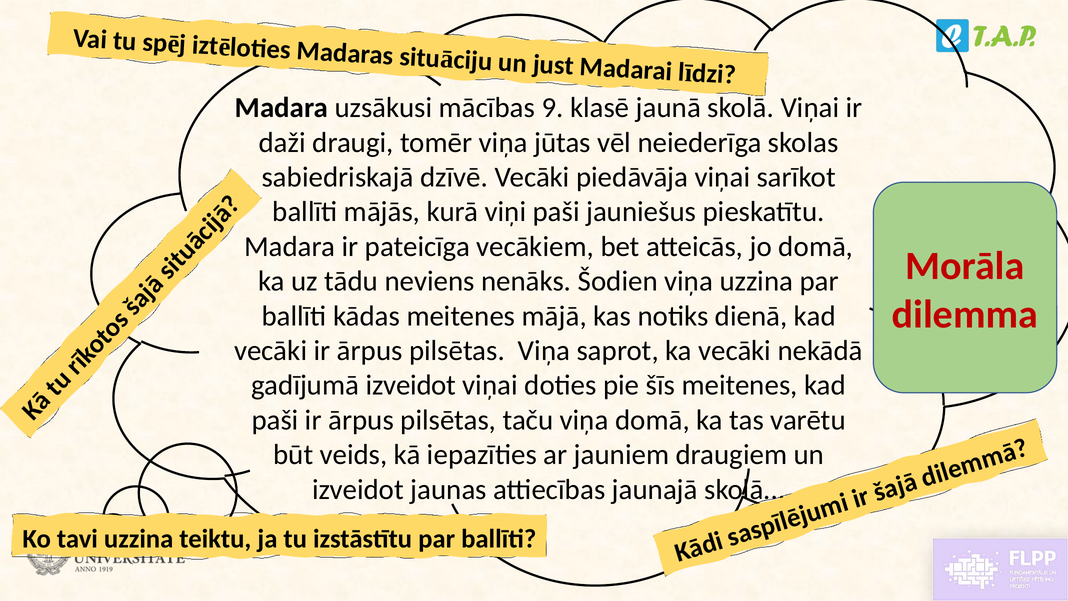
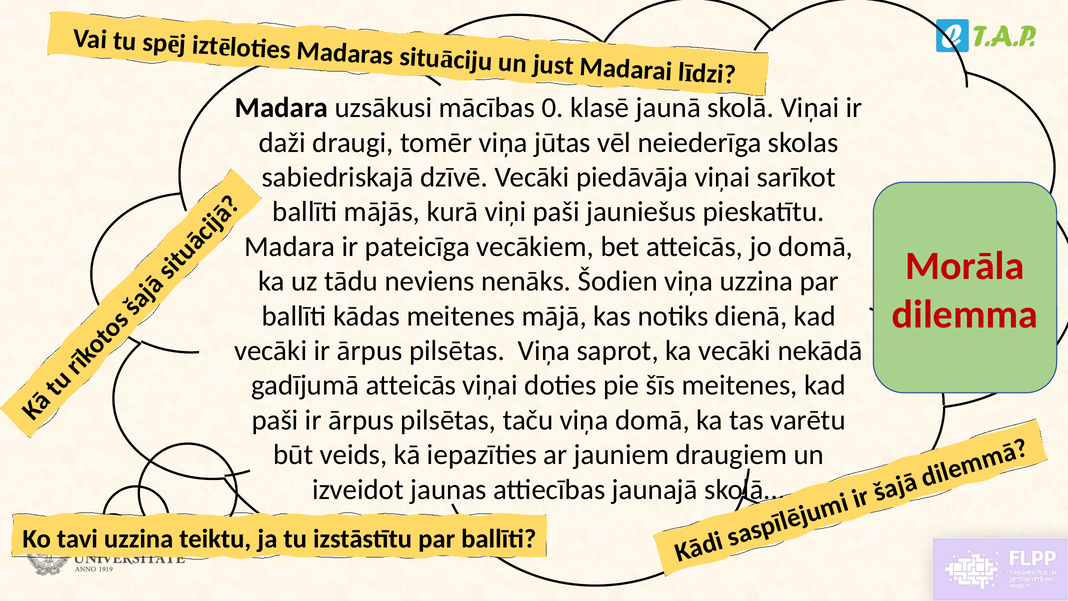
9: 9 -> 0 (553, 108)
gadījumā izveidot: izveidot -> atteicās (411, 385)
